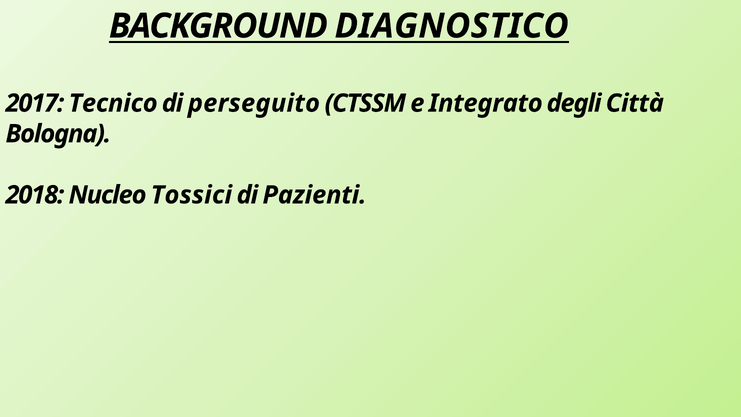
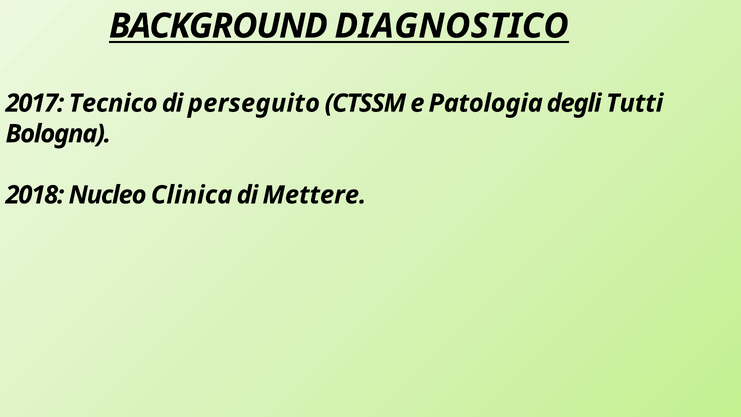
Integrato: Integrato -> Patologia (486, 103)
Città: Città -> Tutti (635, 103)
Tossici: Tossici -> Clinica (192, 195)
Pazienti: Pazienti -> Mettere (314, 195)
